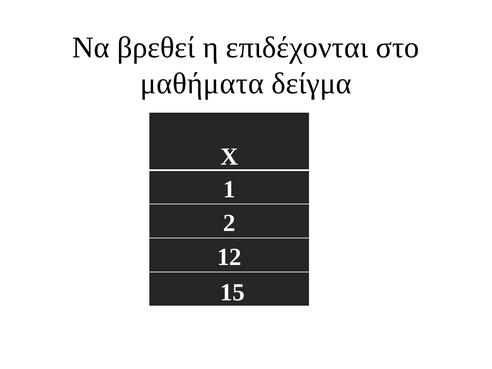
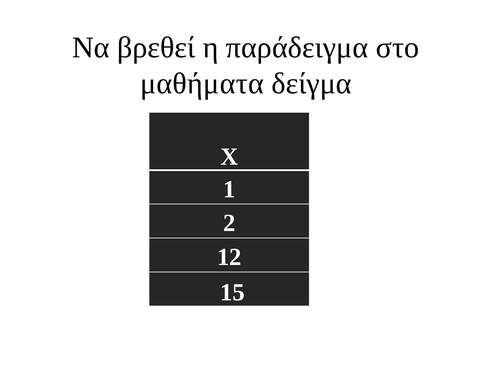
επιδέχονται: επιδέχονται -> παράδειγμα (297, 48)
